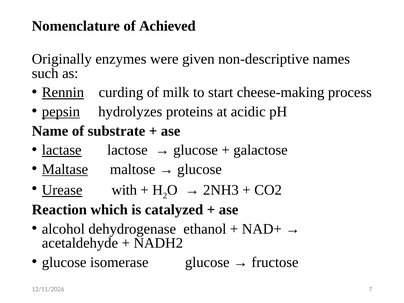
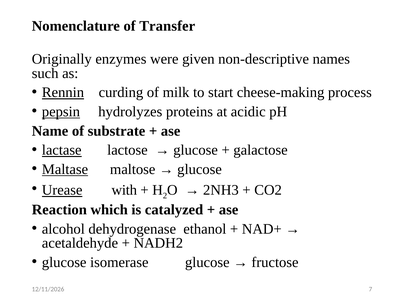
Achieved: Achieved -> Transfer (167, 26)
